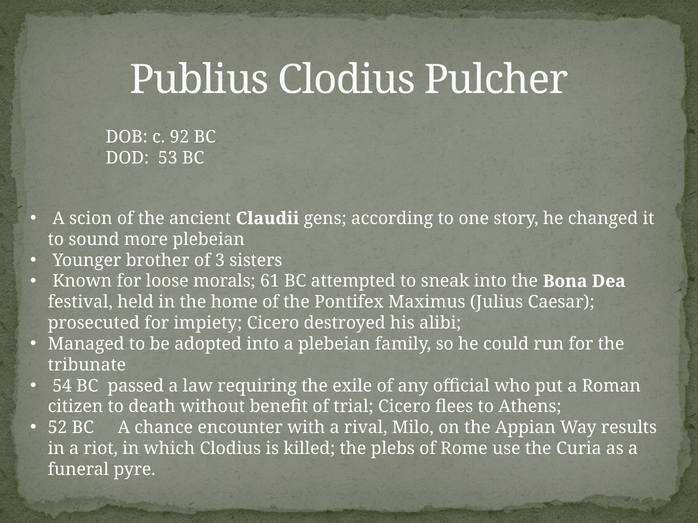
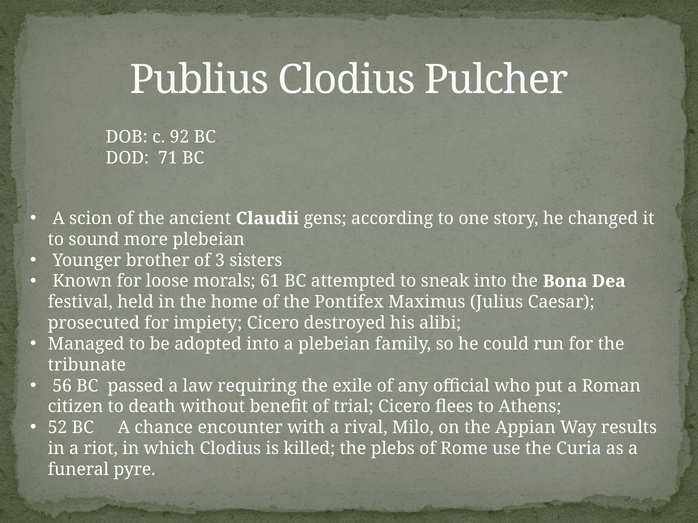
53: 53 -> 71 (168, 158)
54: 54 -> 56 (62, 386)
